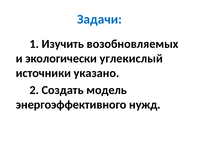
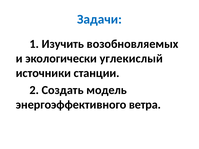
указано: указано -> станции (97, 73)
нужд: нужд -> ветра (145, 105)
